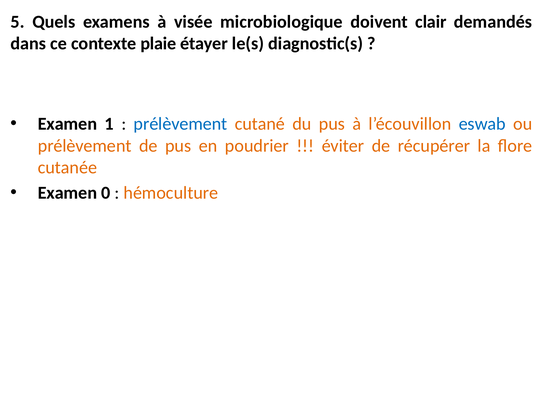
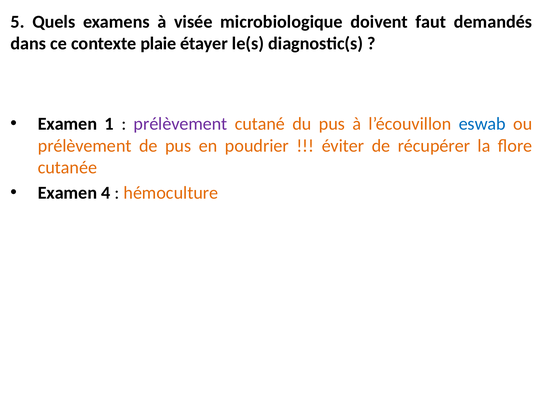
clair: clair -> faut (431, 22)
prélèvement colour: blue -> purple (180, 124)
0: 0 -> 4 (106, 193)
